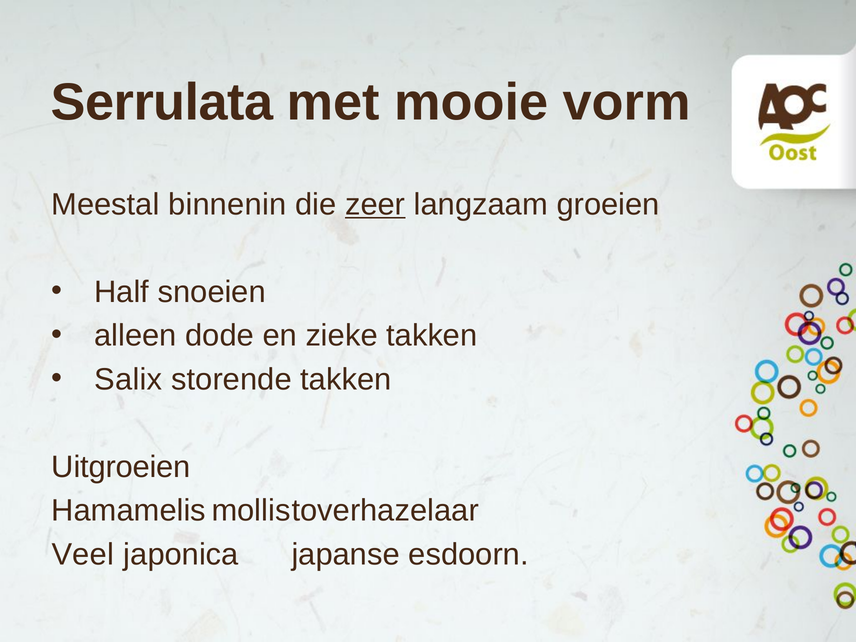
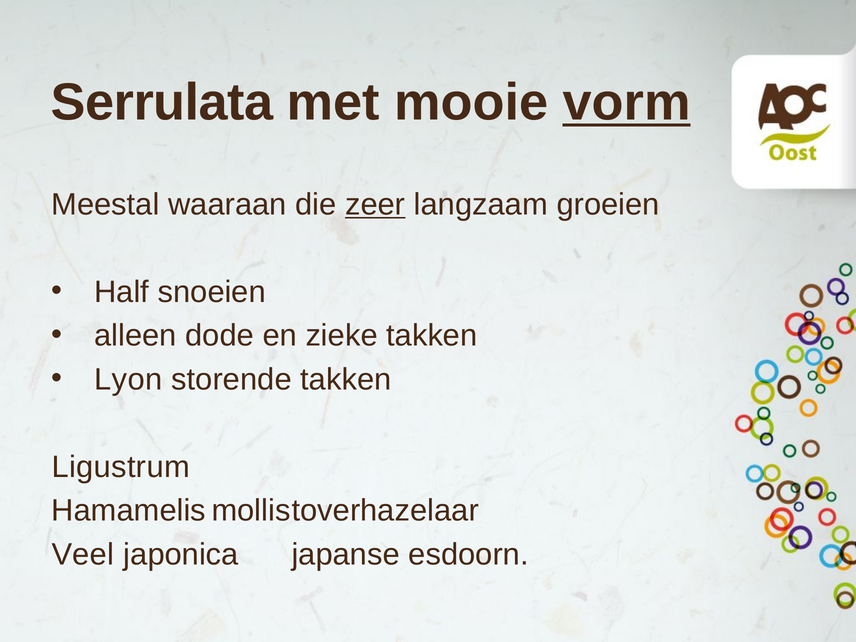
vorm underline: none -> present (627, 103)
binnenin: binnenin -> waaraan (227, 204)
Salix: Salix -> Lyon (128, 379)
Uitgroeien: Uitgroeien -> Ligustrum (121, 467)
